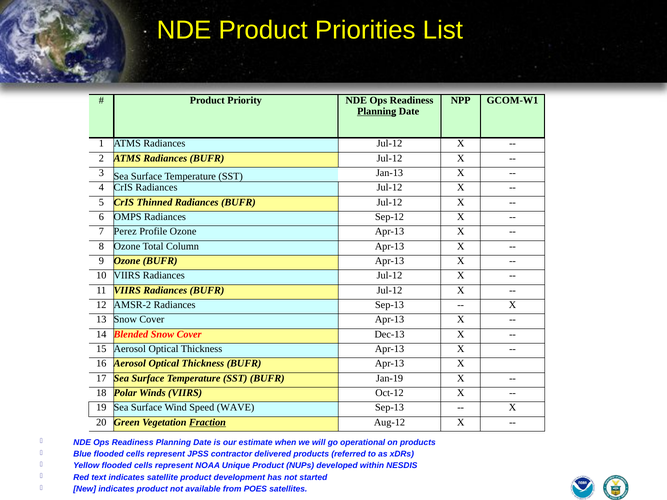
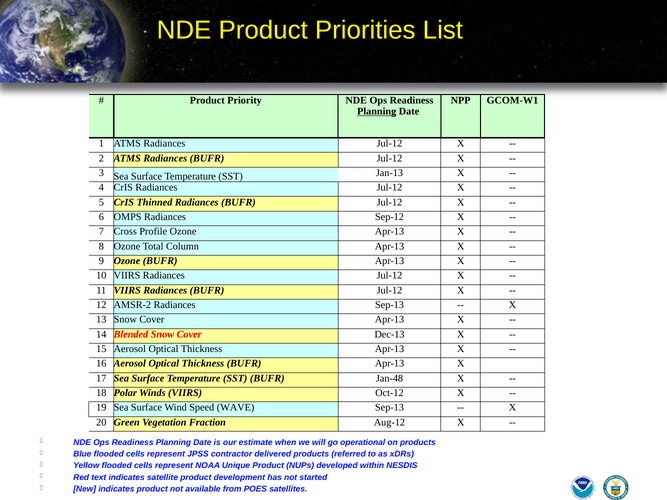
Perez: Perez -> Cross (125, 232)
Jan-19: Jan-19 -> Jan-48 (389, 378)
Fraction underline: present -> none (207, 422)
